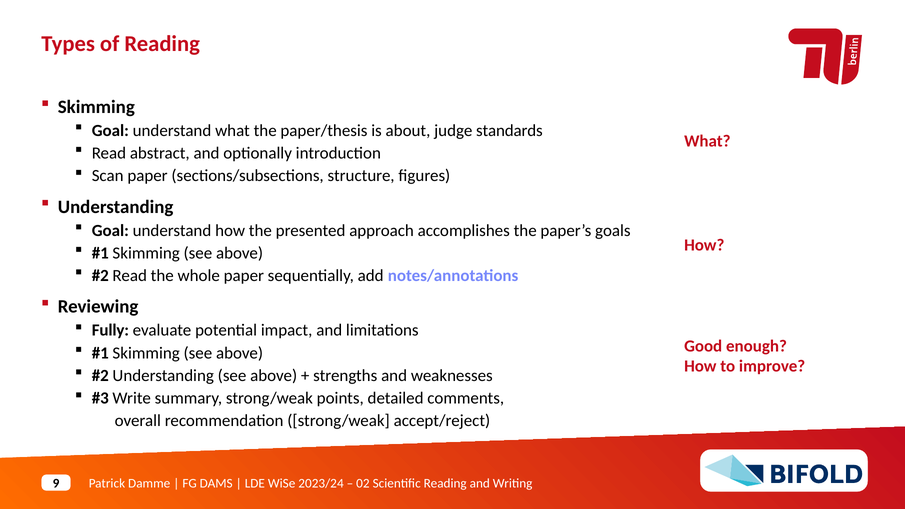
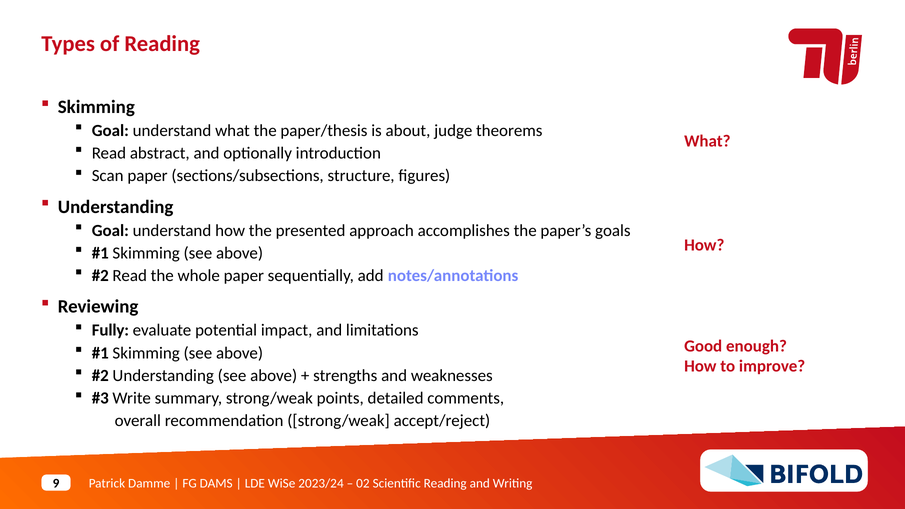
standards: standards -> theorems (509, 130)
